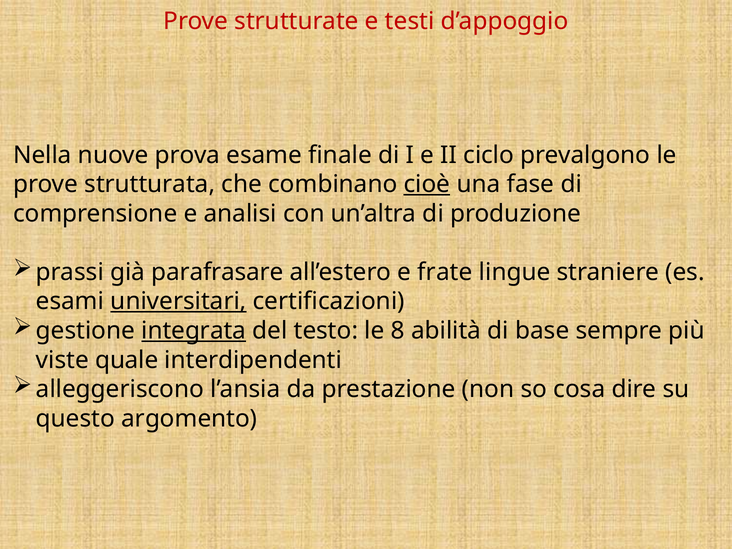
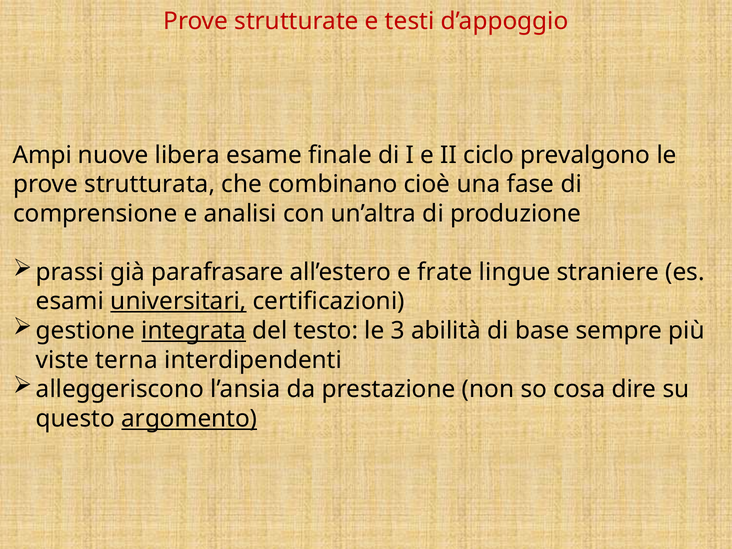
Nella: Nella -> Ampi (42, 155)
prova: prova -> libera (187, 155)
cioè underline: present -> none (427, 184)
8: 8 -> 3 (398, 331)
quale: quale -> terna (127, 360)
argomento underline: none -> present (189, 419)
